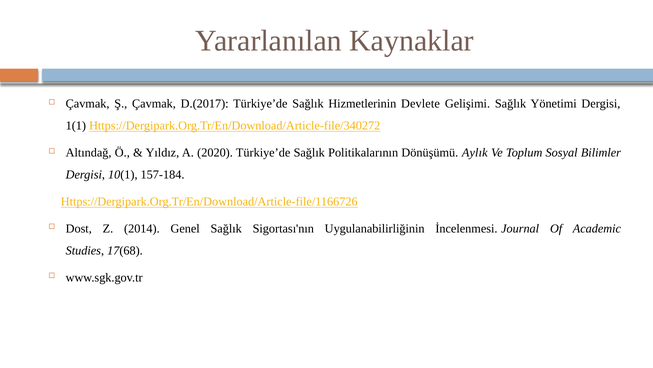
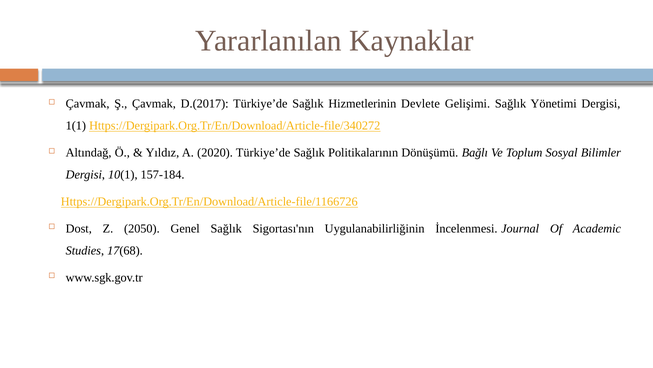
Aylık: Aylık -> Bağlı (475, 153)
2014: 2014 -> 2050 (142, 228)
